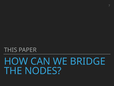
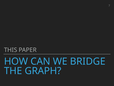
NODES: NODES -> GRAPH (43, 70)
